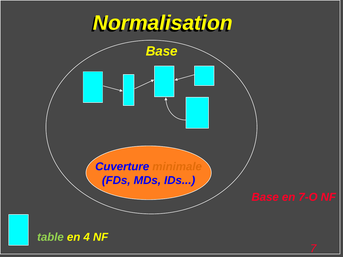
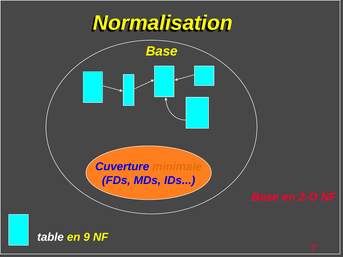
7-O: 7-O -> 2-O (308, 197)
table colour: light green -> white (50, 237)
4: 4 -> 9 (87, 237)
